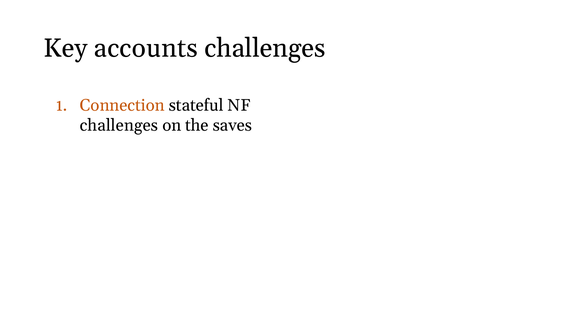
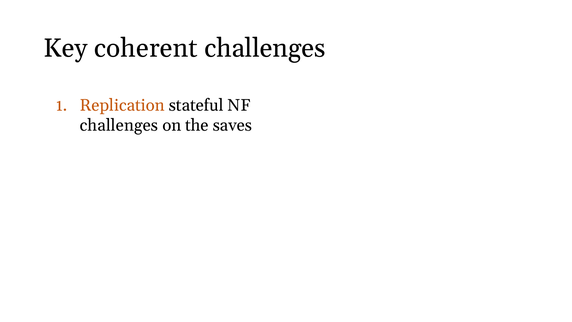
accounts: accounts -> coherent (146, 48)
Connection: Connection -> Replication (122, 105)
